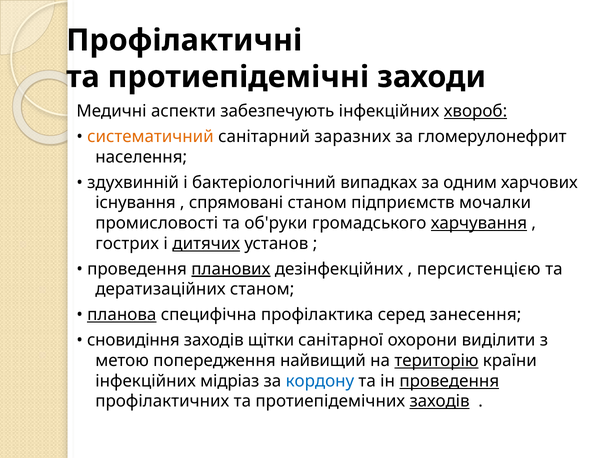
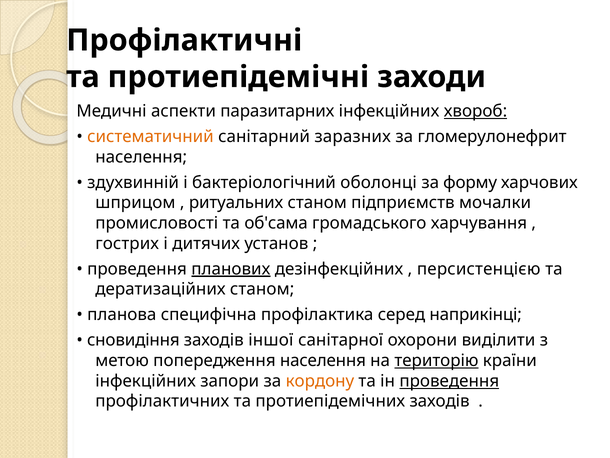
забезпечують: забезпечують -> паразитарних (277, 111)
випадках: випадках -> оболонці (379, 182)
одним: одним -> форму (470, 182)
існування: існування -> шприцом (135, 203)
спрямовані: спрямовані -> ритуальних (236, 203)
об'руки: об'руки -> об'сама (276, 223)
харчування underline: present -> none (479, 223)
дитячих underline: present -> none (206, 243)
планова underline: present -> none (122, 314)
занесення: занесення -> наприкінці (476, 314)
щітки: щітки -> іншої (271, 340)
попередження найвищий: найвищий -> населення (323, 360)
мідріаз: мідріаз -> запори (230, 381)
кордону colour: blue -> orange (320, 381)
заходів underline: present -> none (440, 401)
